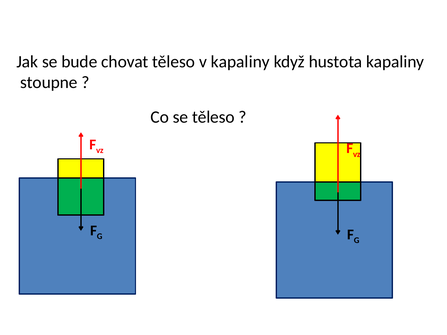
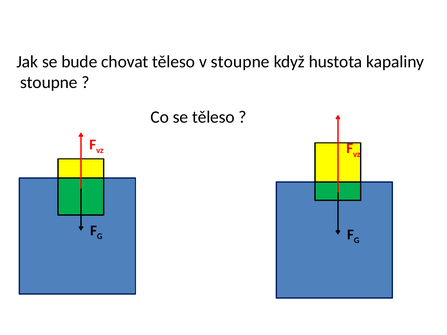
v kapaliny: kapaliny -> stoupne (240, 62)
